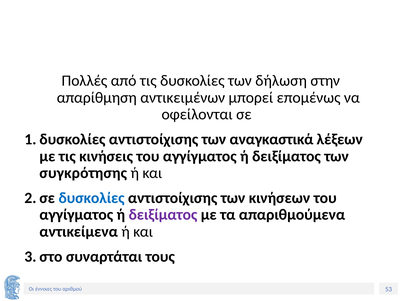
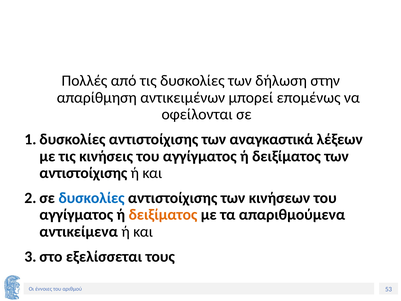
συγκρότησης: συγκρότησης -> αντιστοίχισης (83, 173)
δειξίματος colour: purple -> orange (163, 215)
συναρτάται: συναρτάται -> εξελίσσεται (104, 256)
